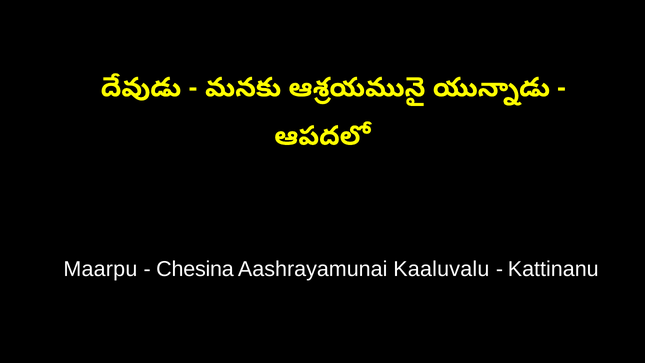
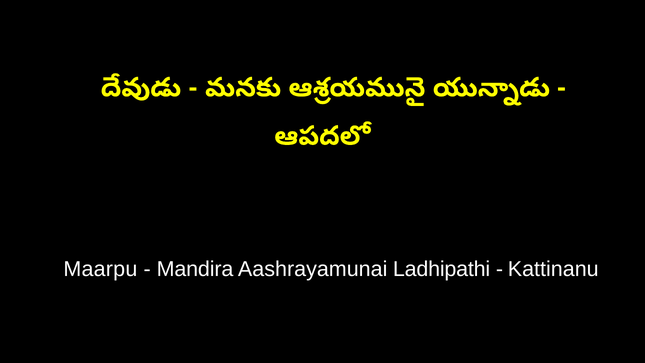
Chesina: Chesina -> Mandira (195, 269)
Kaaluvalu: Kaaluvalu -> Ladhipathi (442, 269)
